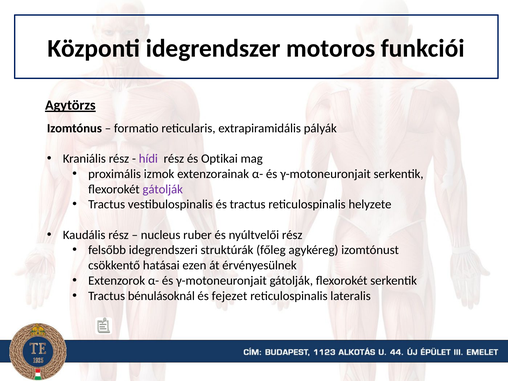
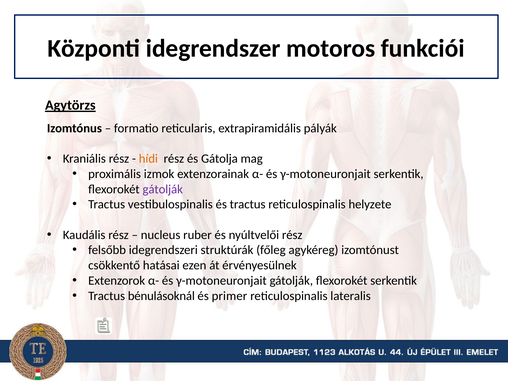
hídi colour: purple -> orange (148, 159)
Optikai: Optikai -> Gátolja (219, 159)
fejezet: fejezet -> primer (229, 296)
